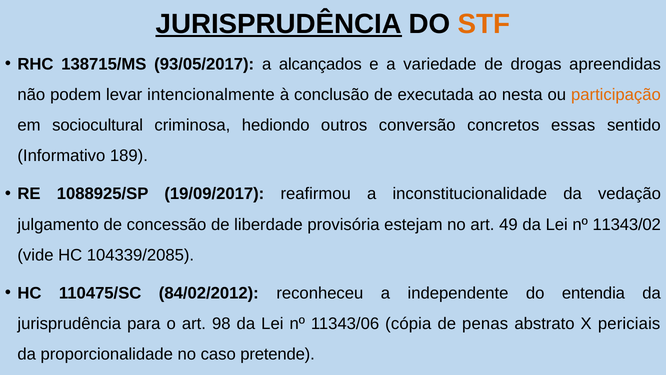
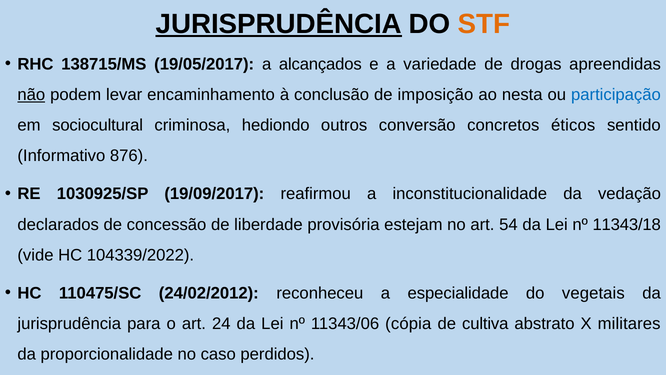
93/05/2017: 93/05/2017 -> 19/05/2017 (204, 64)
não underline: none -> present (31, 95)
intencionalmente: intencionalmente -> encaminhamento (211, 95)
executada: executada -> imposição (435, 95)
participação colour: orange -> blue (616, 95)
essas: essas -> éticos (573, 125)
189: 189 -> 876 (129, 156)
1088925/SP: 1088925/SP -> 1030925/SP (103, 194)
julgamento: julgamento -> declarados (58, 224)
49: 49 -> 54 (508, 224)
11343/02: 11343/02 -> 11343/18 (627, 224)
104339/2085: 104339/2085 -> 104339/2022 (140, 255)
84/02/2012: 84/02/2012 -> 24/02/2012 (209, 293)
independente: independente -> especialidade (458, 293)
entendia: entendia -> vegetais (593, 293)
98: 98 -> 24 (221, 324)
penas: penas -> cultiva (485, 324)
periciais: periciais -> militares (629, 324)
pretende: pretende -> perdidos (277, 354)
